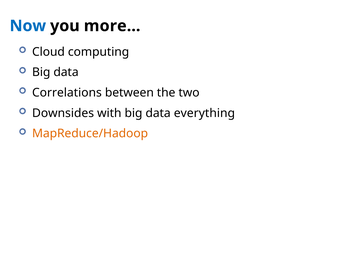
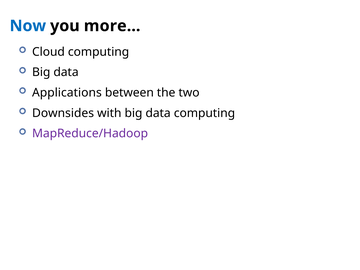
Correlations: Correlations -> Applications (67, 93)
data everything: everything -> computing (204, 113)
MapReduce/Hadoop colour: orange -> purple (90, 133)
